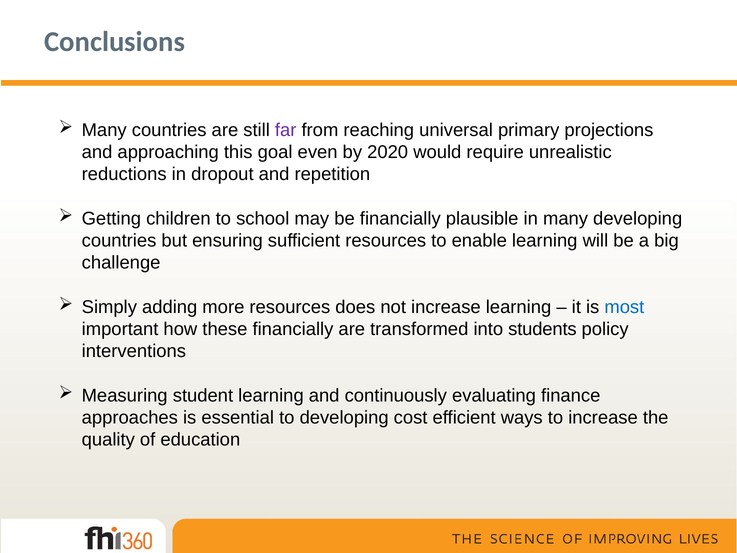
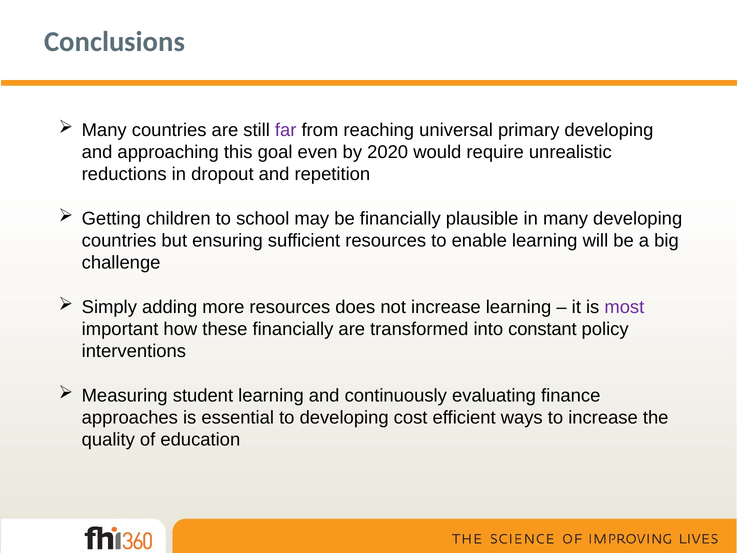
primary projections: projections -> developing (609, 130)
most colour: blue -> purple (624, 307)
students: students -> constant (542, 329)
